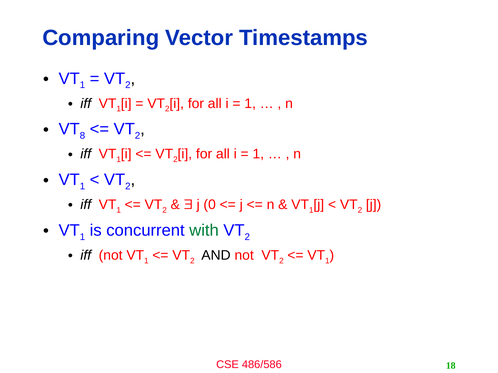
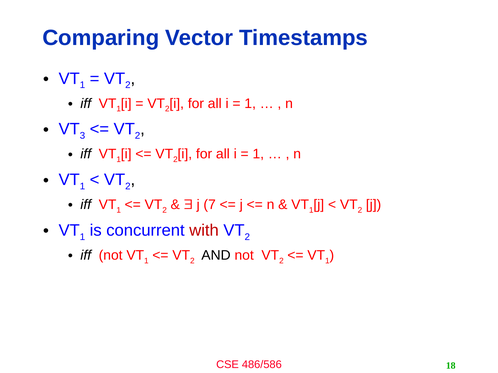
8: 8 -> 3 (82, 136)
0: 0 -> 7 (210, 205)
with colour: green -> red (204, 231)
